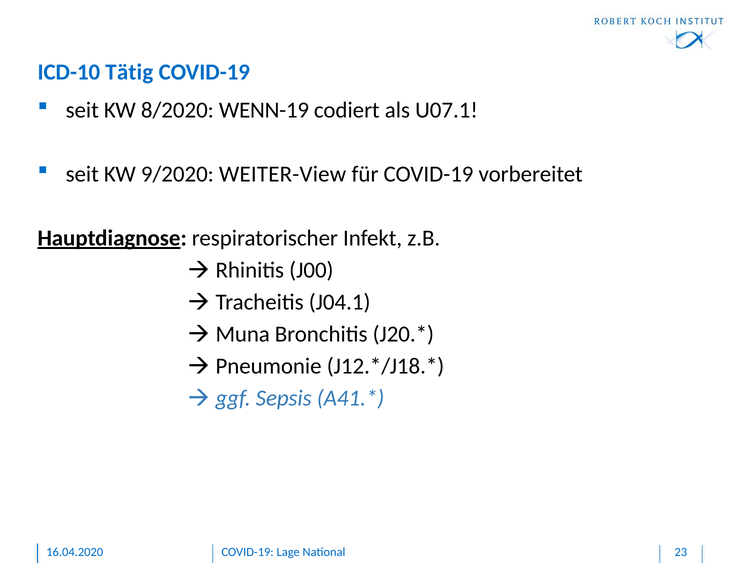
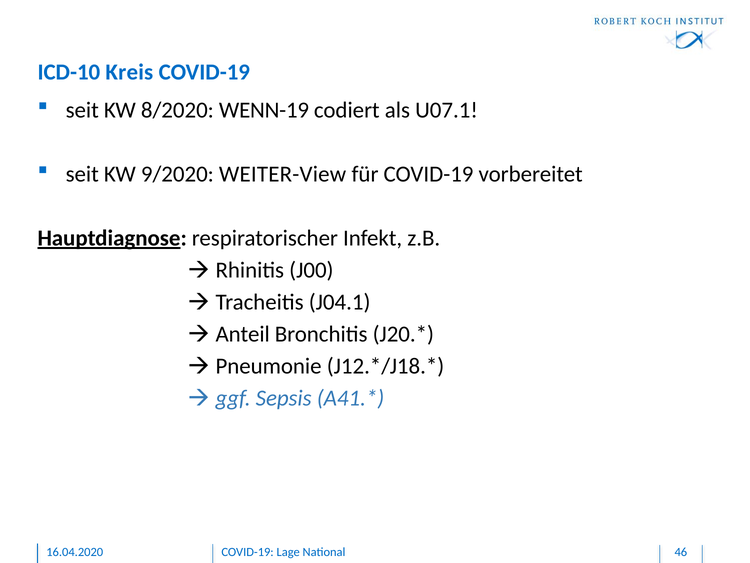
Tätig: Tätig -> Kreis (129, 72)
Muna: Muna -> Anteil (243, 334)
23: 23 -> 46 (681, 552)
